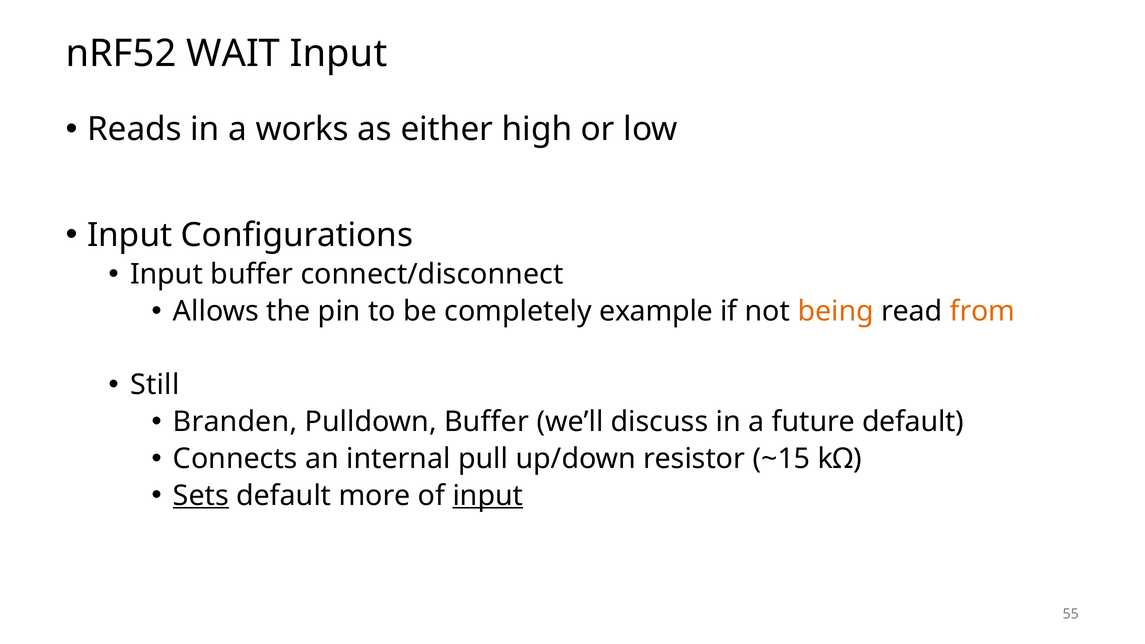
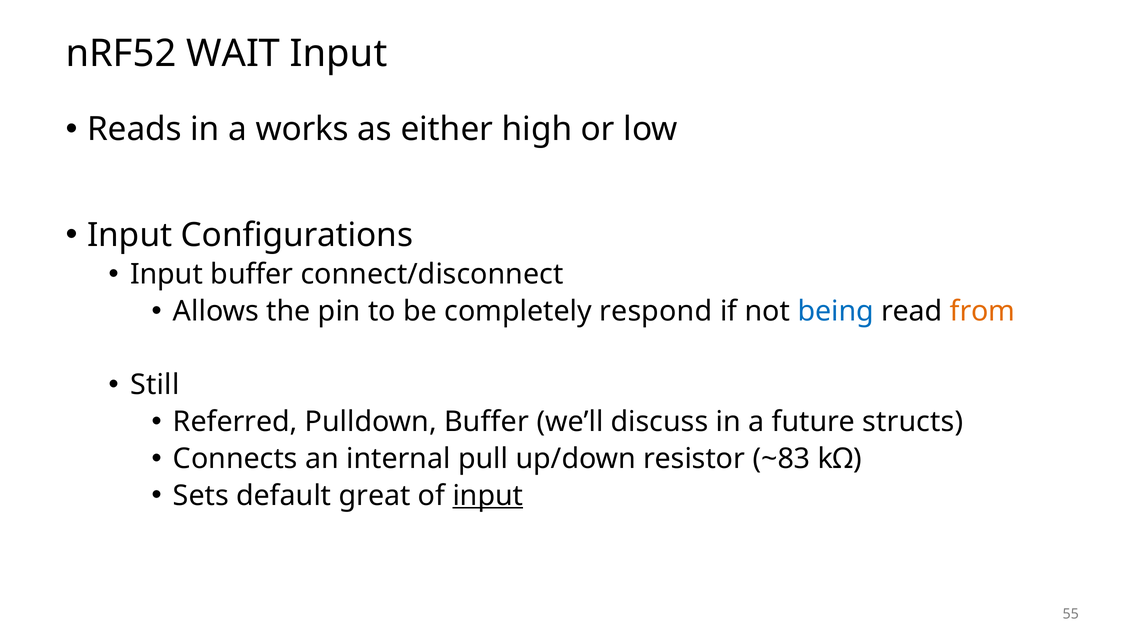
example: example -> respond (656, 311)
being colour: orange -> blue (836, 311)
Branden: Branden -> Referred (235, 422)
future default: default -> structs (913, 422)
~15: ~15 -> ~83 (781, 459)
Sets underline: present -> none (201, 496)
more: more -> great (375, 496)
